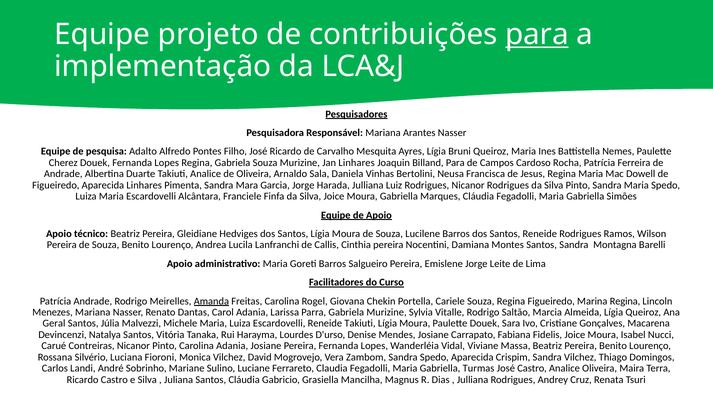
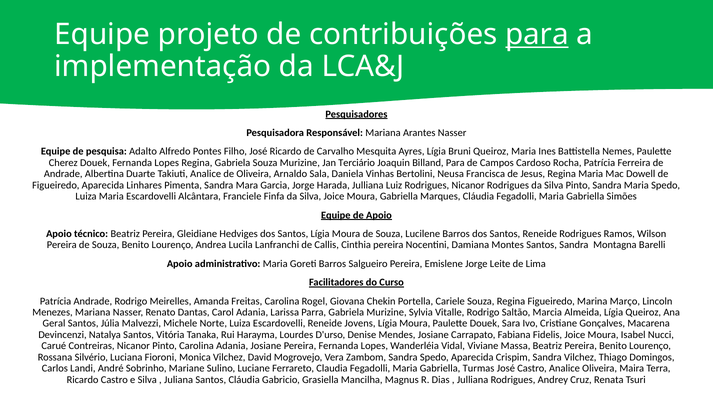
Jan Linhares: Linhares -> Terciário (357, 163)
Amanda underline: present -> none (211, 301)
Marina Regina: Regina -> Março (625, 301)
Michele Maria: Maria -> Norte (213, 324)
Reneide Takiuti: Takiuti -> Jovens (360, 324)
